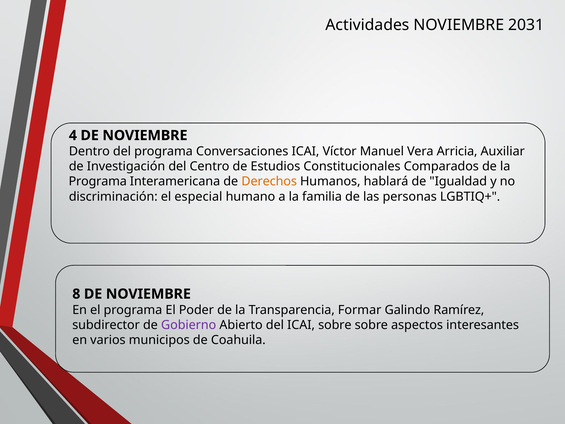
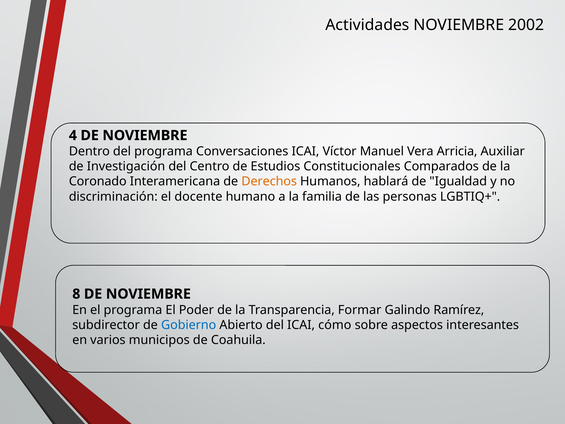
2031: 2031 -> 2002 (526, 25)
Programa: Programa -> Coronado (98, 181)
especial: especial -> docente (198, 196)
Gobierno colour: purple -> blue (189, 325)
ICAI sobre: sobre -> cómo (335, 325)
